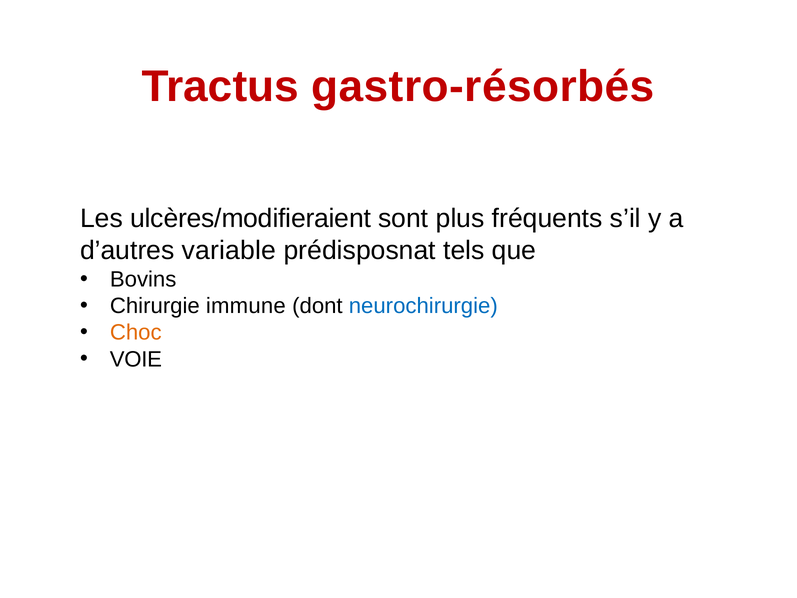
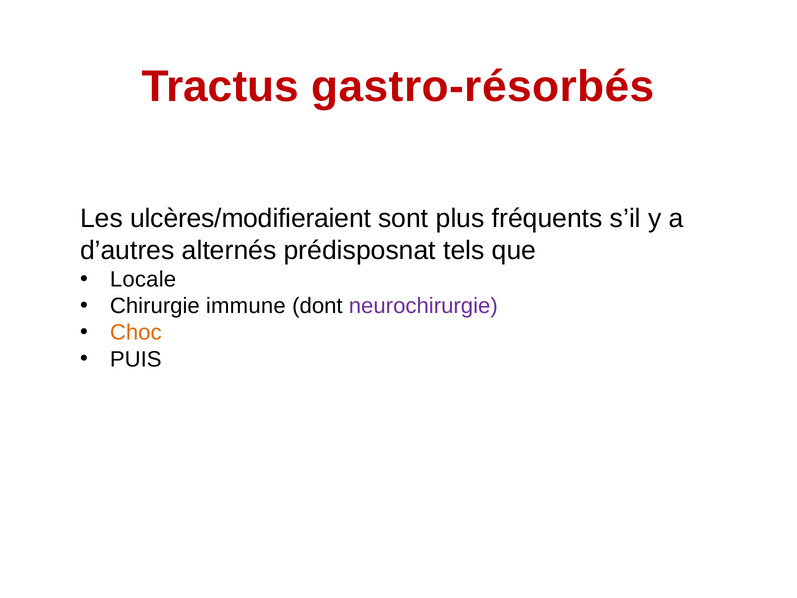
variable: variable -> alternés (229, 250)
Bovins: Bovins -> Locale (143, 279)
neurochirurgie colour: blue -> purple (423, 306)
VOIE: VOIE -> PUIS (136, 359)
